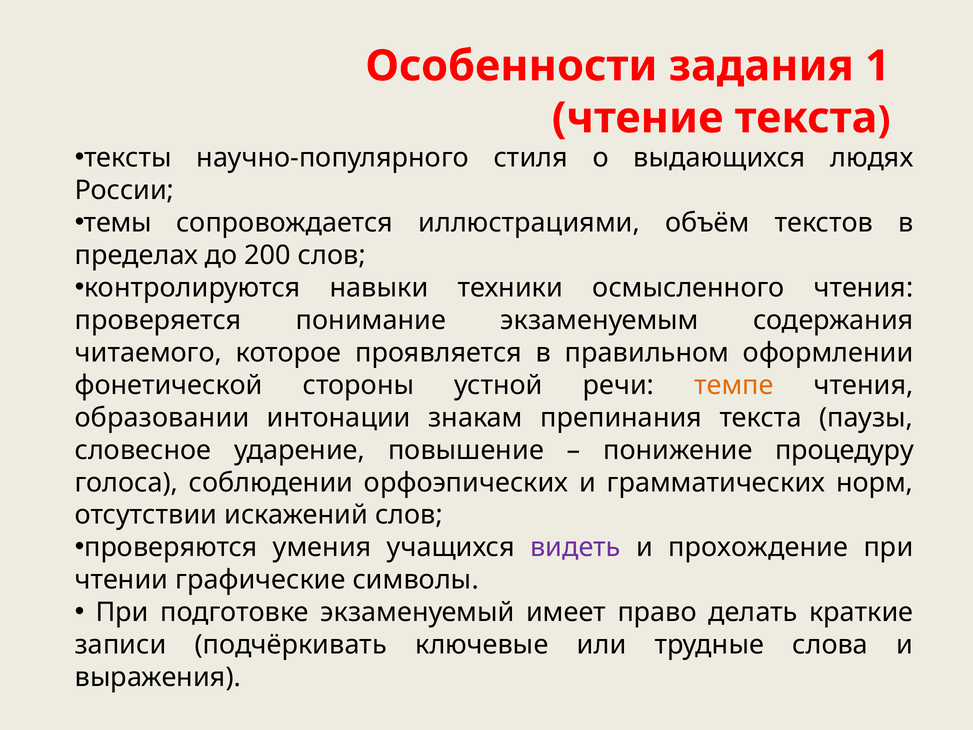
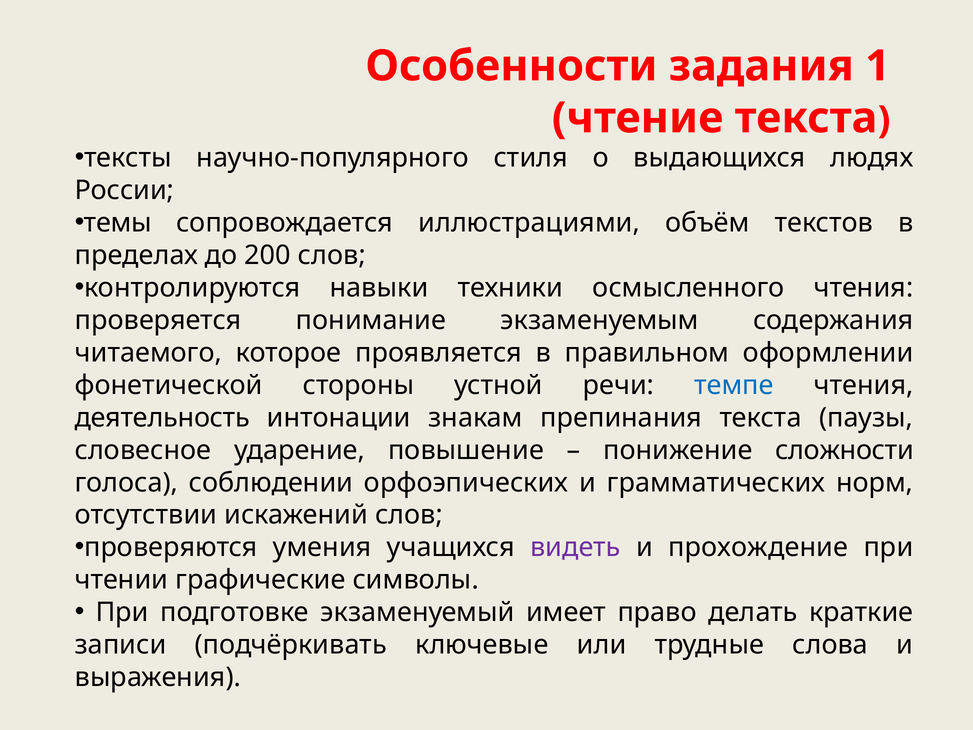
темпе colour: orange -> blue (734, 385)
образовании: образовании -> деятельность (162, 418)
процедуру: процедуру -> сложности (845, 450)
